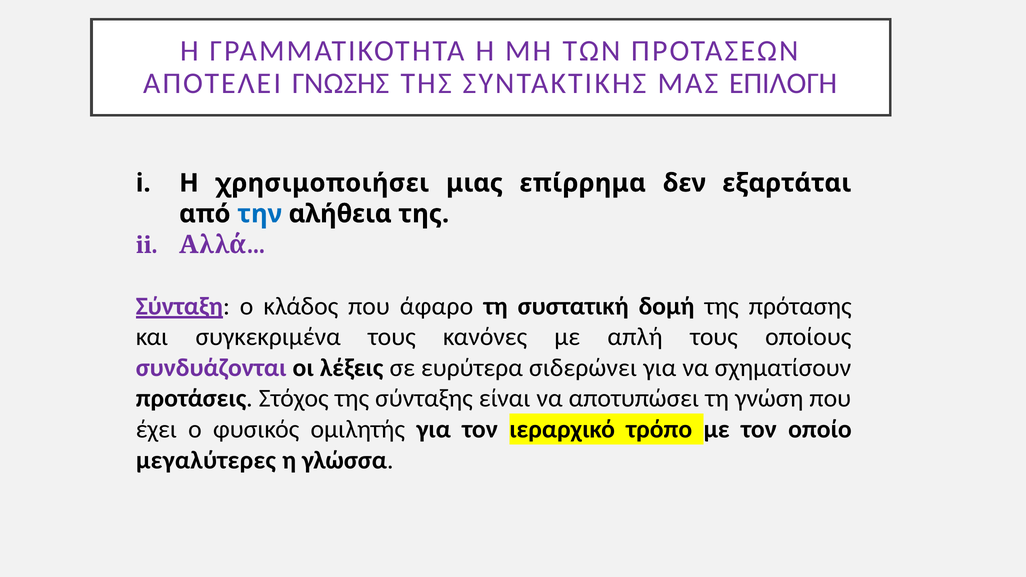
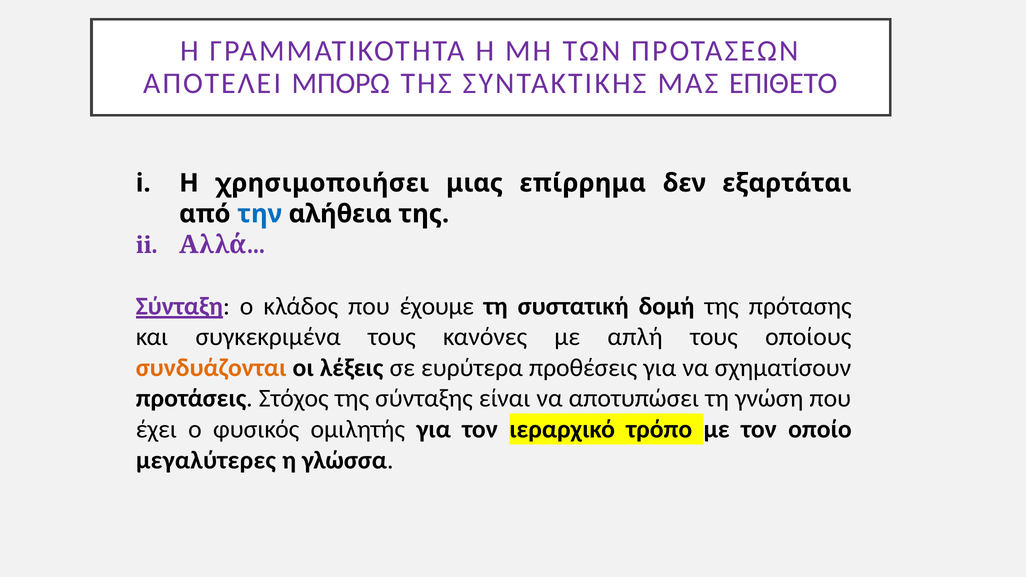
ΓΝΩΣΗΣ: ΓΝΩΣΗΣ -> ΜΠΟΡΩ (341, 83)
ΕΠΙΛΟΓΗ: ΕΠΙΛΟΓΗ -> ΕΠΙΘΕΤΟ (784, 83)
άφαρο: άφαρο -> έχουμε (437, 306)
συνδυάζονται colour: purple -> orange (211, 368)
σιδερώνει: σιδερώνει -> προθέσεις (583, 368)
